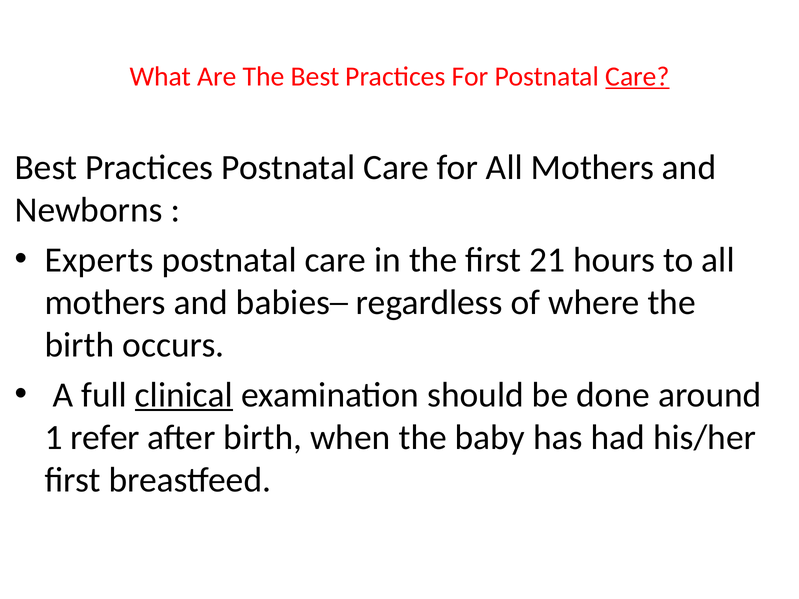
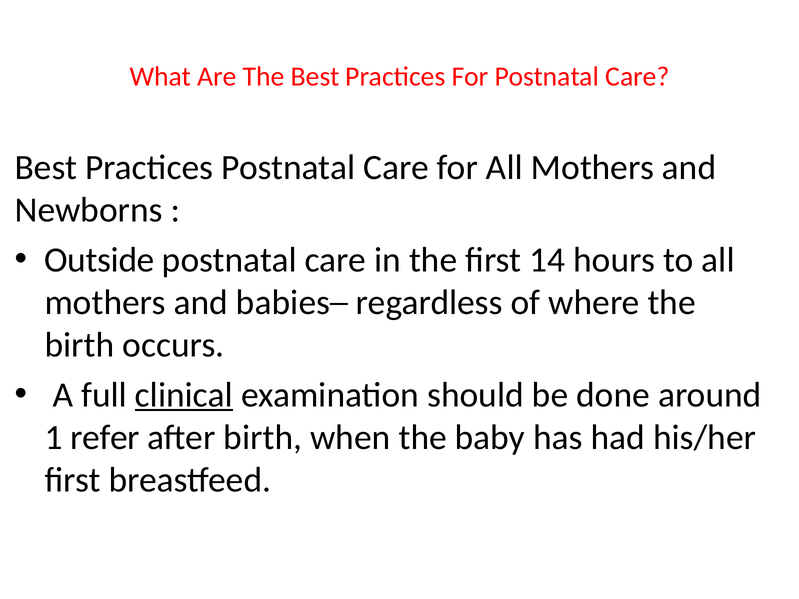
Care underline: present -> none (637, 77)
Experts: Experts -> Outside (99, 260)
21: 21 -> 14 (547, 260)
